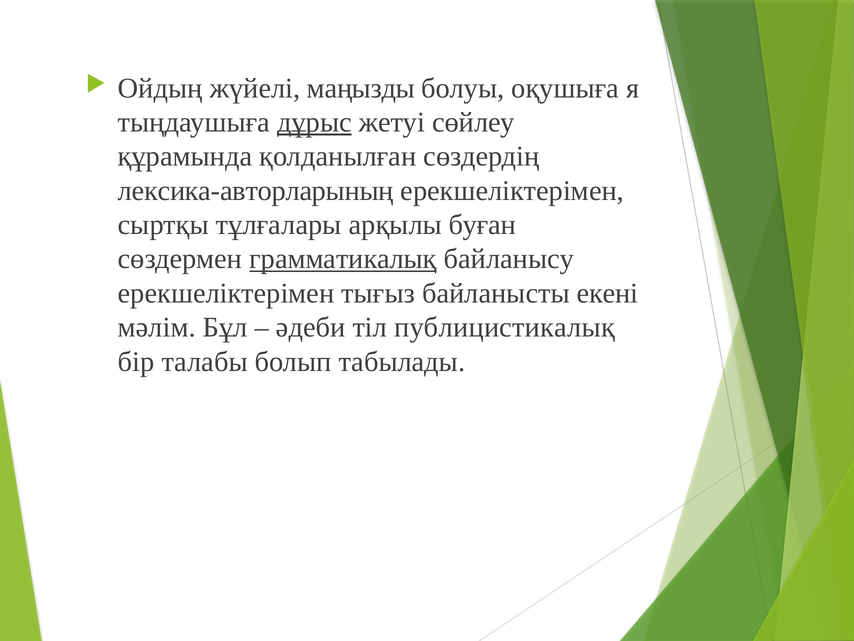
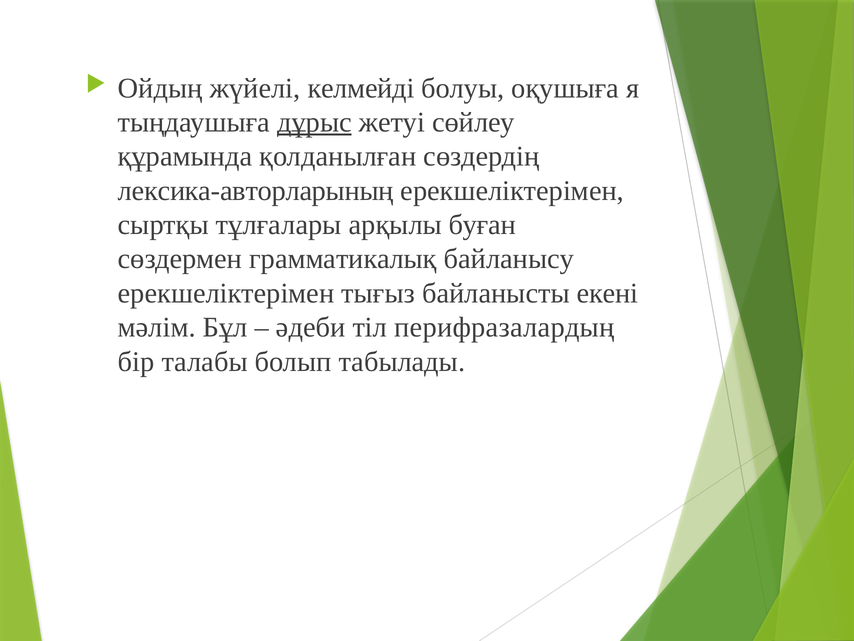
маңызды: маңызды -> келмейді (361, 88)
грамматикалық underline: present -> none (343, 259)
публицистикалық: публицистикалық -> перифразалардың (504, 327)
